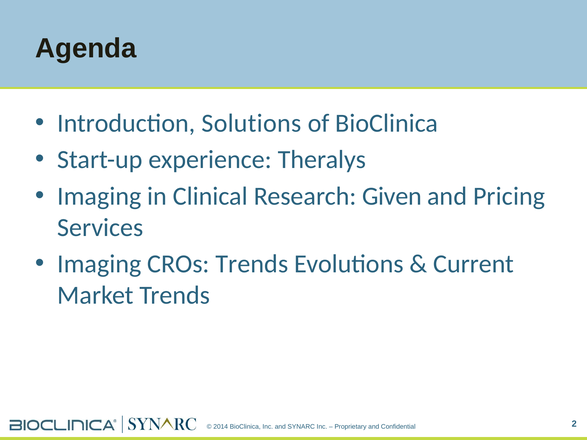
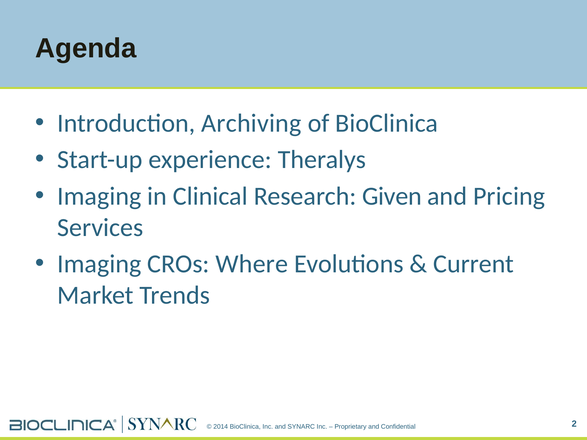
Solutions: Solutions -> Archiving (251, 123)
CROs Trends: Trends -> Where (252, 264)
